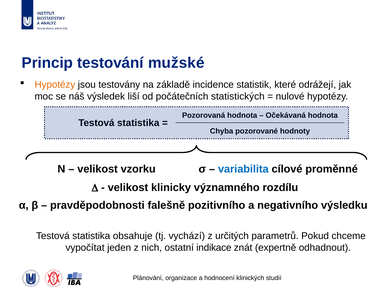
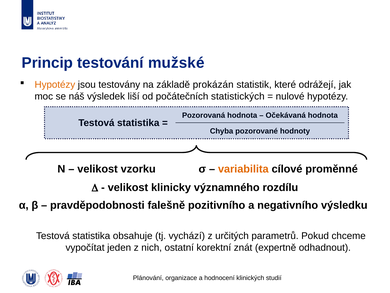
incidence: incidence -> prokázán (213, 85)
variabilita colour: blue -> orange (243, 169)
indikace: indikace -> korektní (214, 247)
